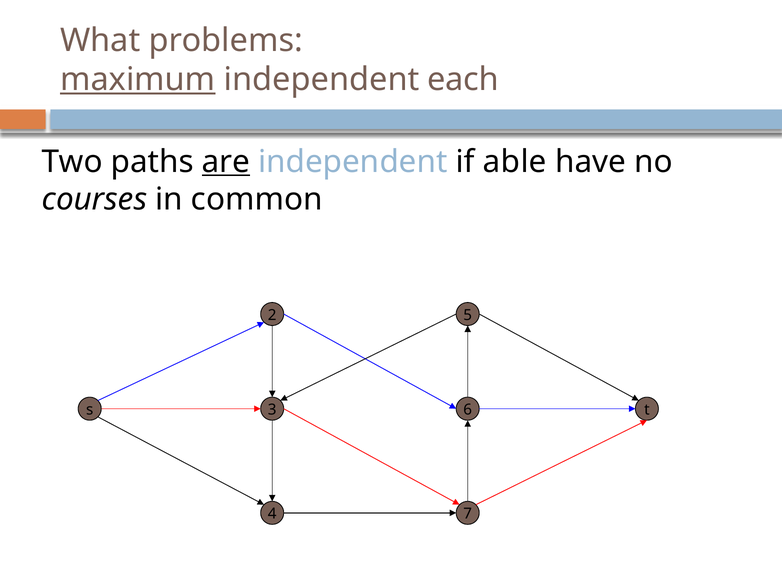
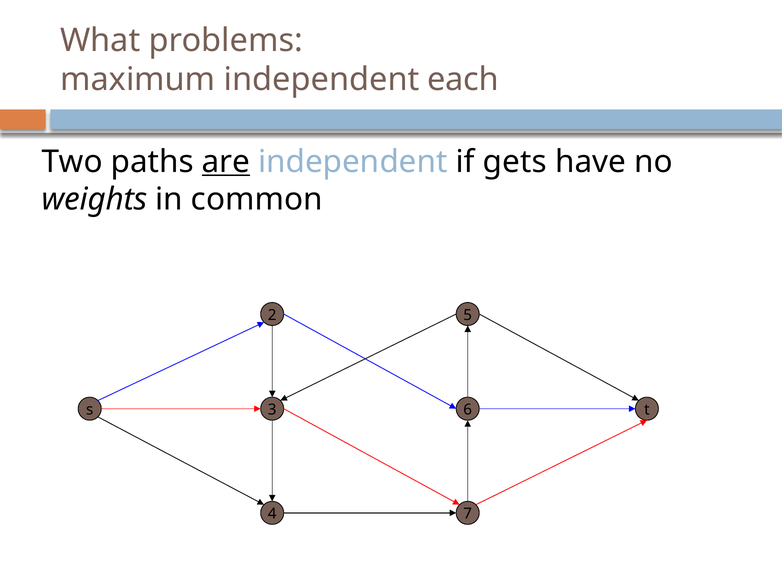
maximum underline: present -> none (138, 80)
able: able -> gets (515, 162)
courses: courses -> weights (95, 200)
